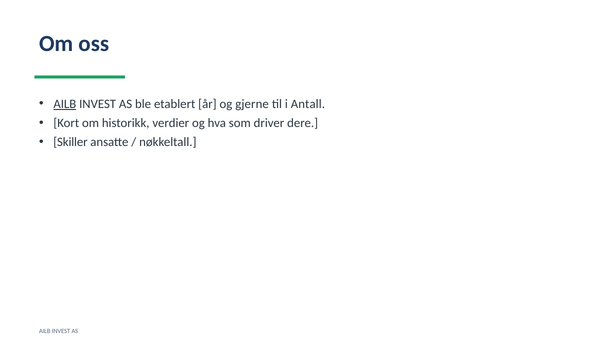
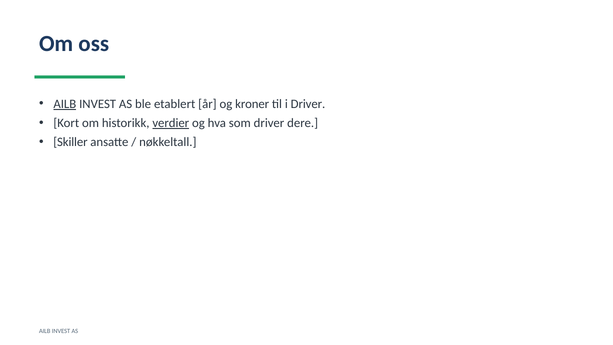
gjerne: gjerne -> kroner (252, 104)
i Antall: Antall -> Driver (308, 104)
verdier underline: none -> present (171, 123)
